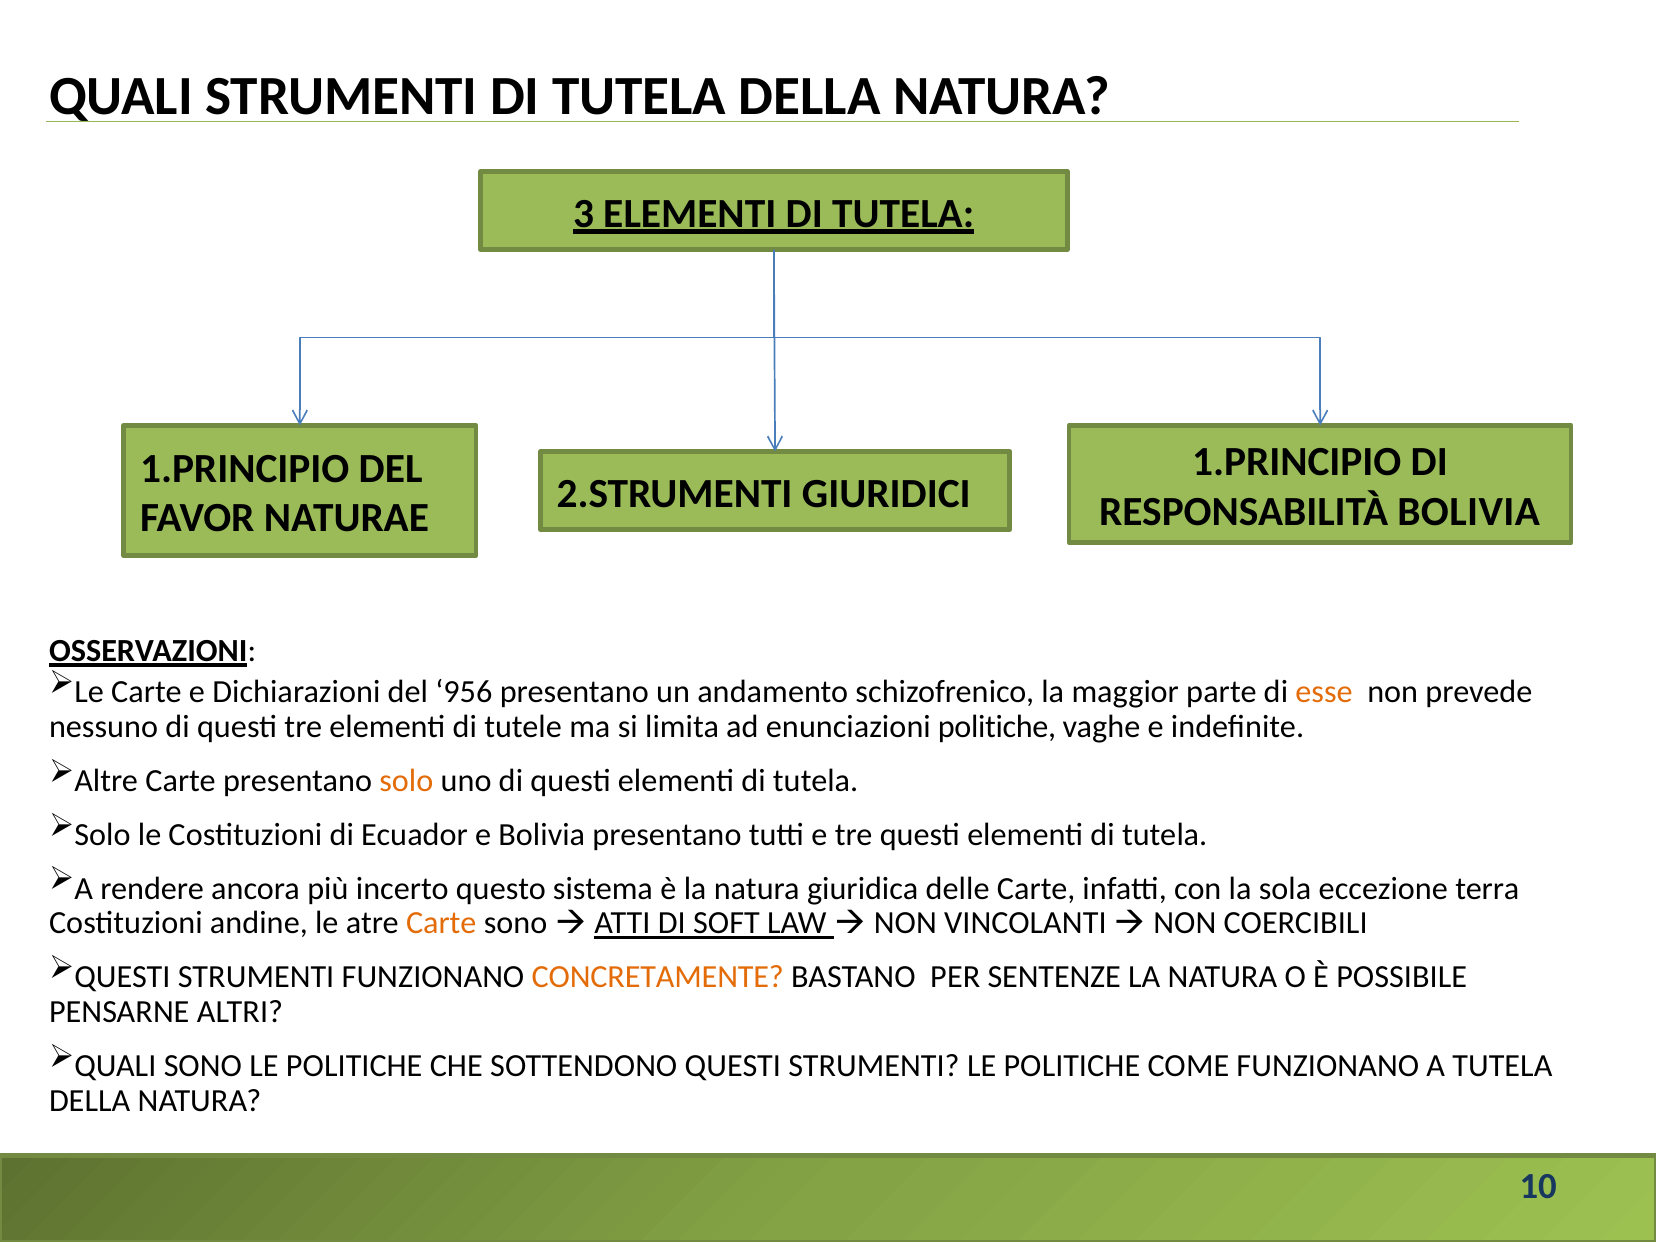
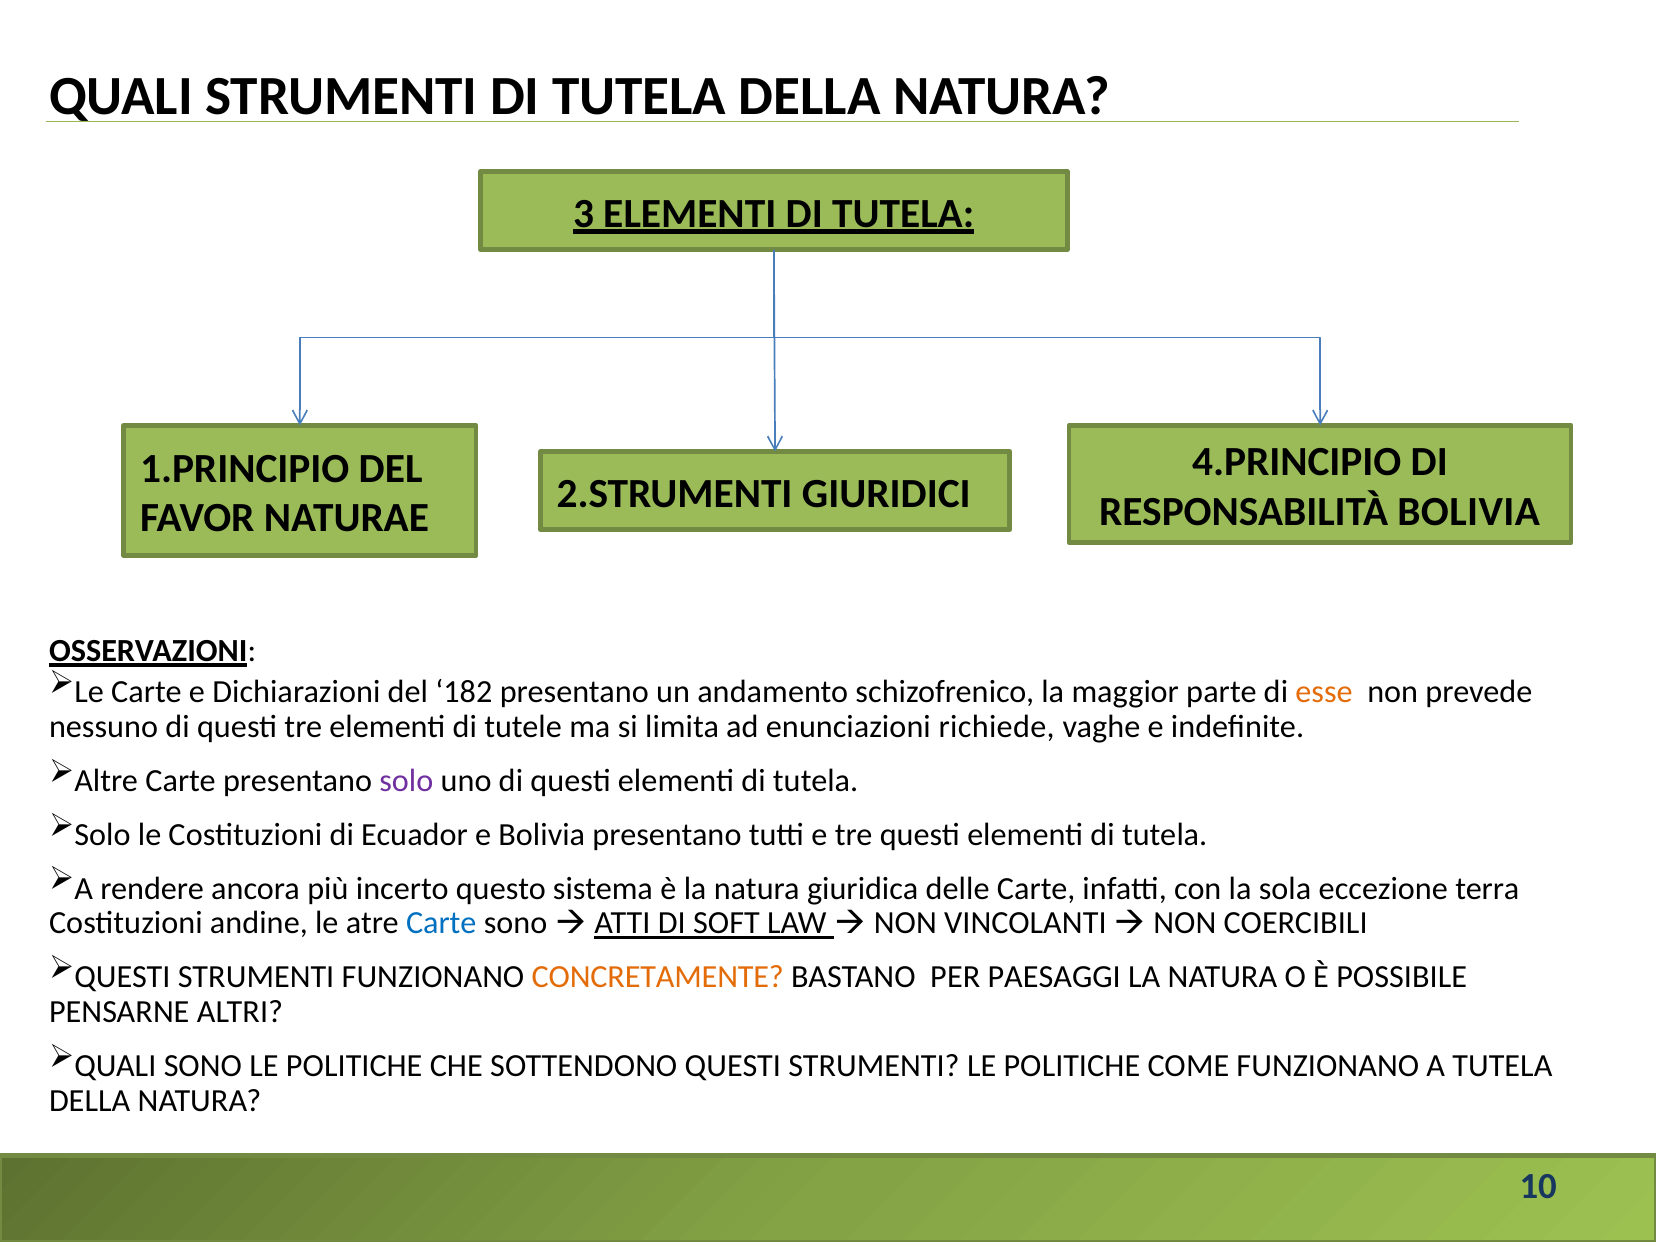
1.PRINCIPIO: 1.PRINCIPIO -> 4.PRINCIPIO (1297, 462)
956: 956 -> 182 (464, 692)
enunciazioni politiche: politiche -> richiede (997, 727)
solo colour: orange -> purple (406, 781)
Carte colour: orange -> blue (441, 923)
SENTENZE: SENTENZE -> PAESAGGI (1054, 977)
